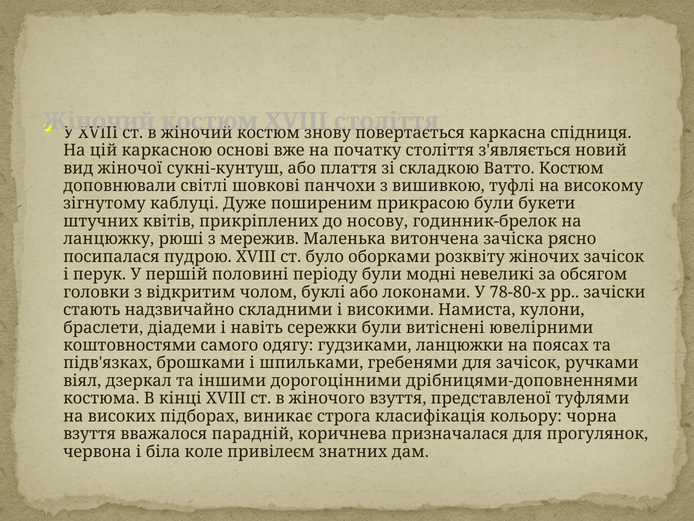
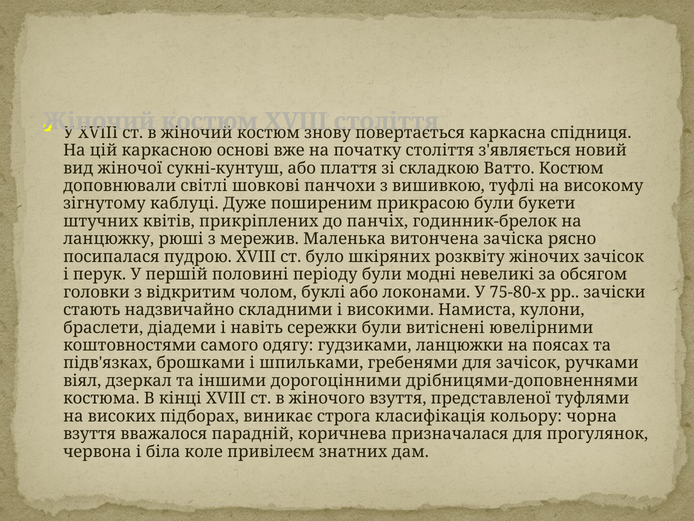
носову: носову -> панчіх (377, 221)
оборками: оборками -> шкіряних (389, 256)
78-80-х: 78-80-х -> 75-80-х (518, 292)
